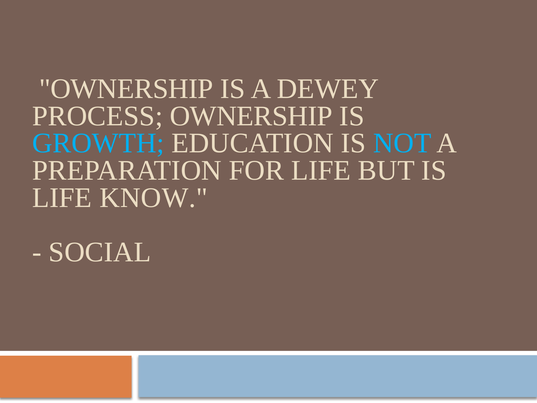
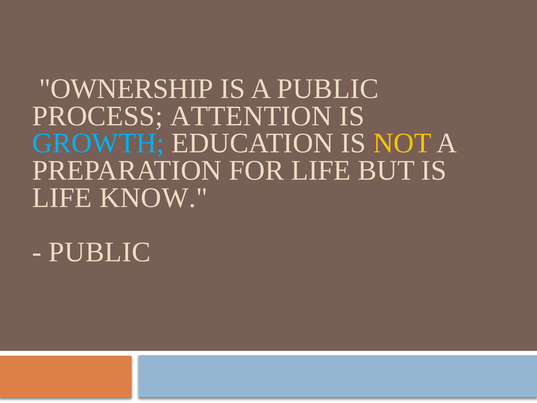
A DEWEY: DEWEY -> PUBLIC (328, 89)
PROCESS OWNERSHIP: OWNERSHIP -> ATTENTION (251, 116)
NOT colour: light blue -> yellow (402, 143)
SOCIAL: SOCIAL -> PUBLIC (100, 252)
